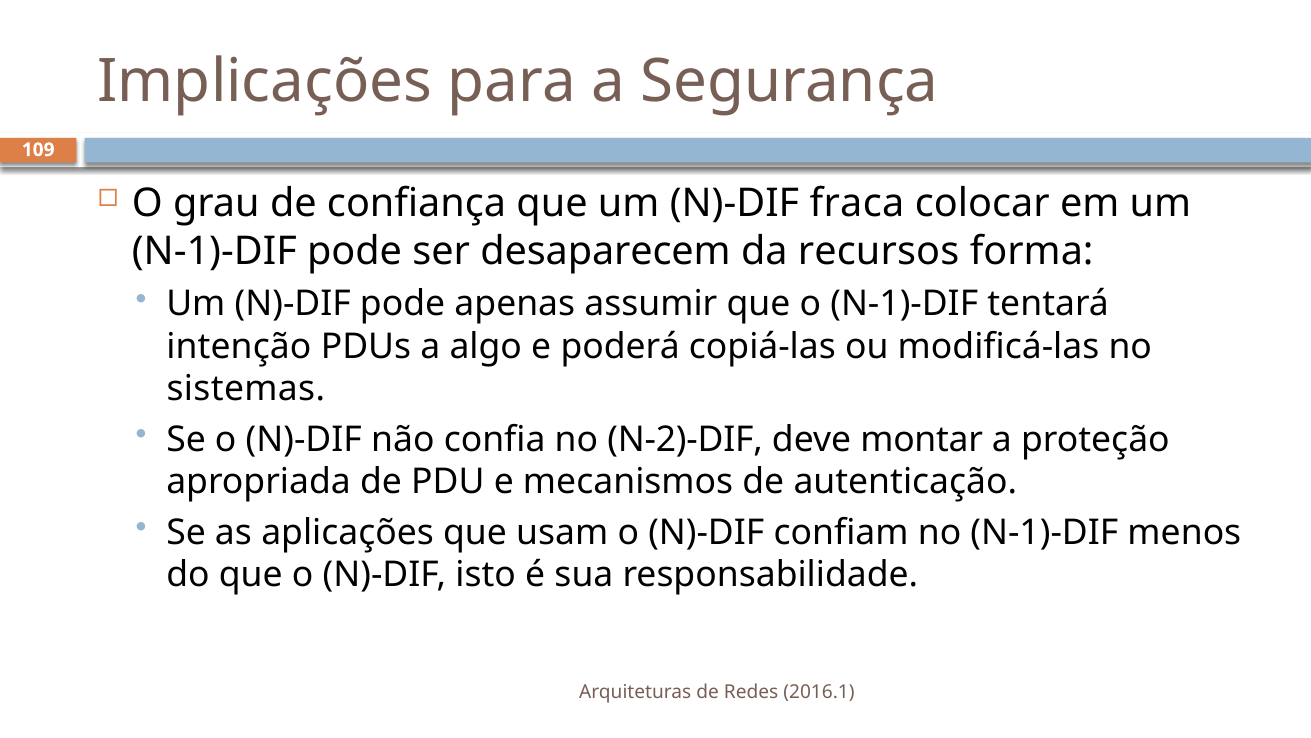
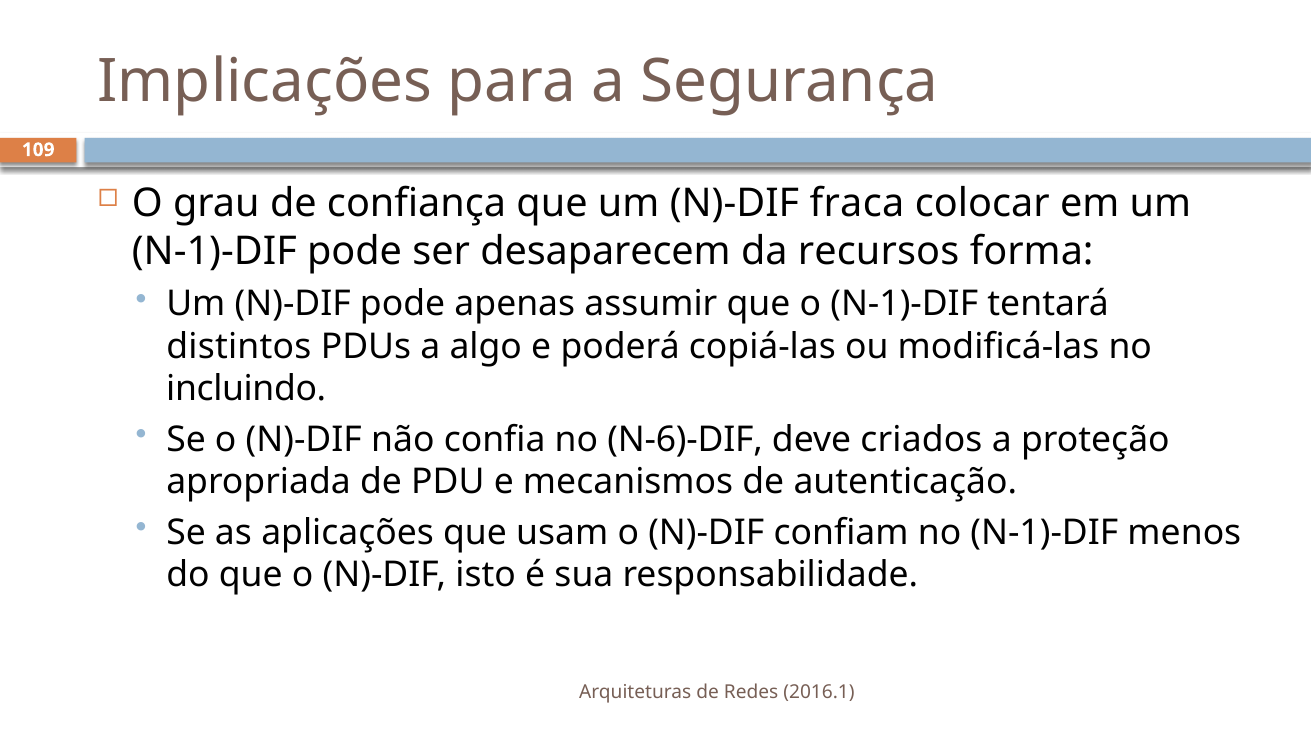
intenção: intenção -> distintos (239, 346)
sistemas: sistemas -> incluindo (246, 389)
N-2)-DIF: N-2)-DIF -> N-6)-DIF (685, 439)
montar: montar -> criados (921, 439)
